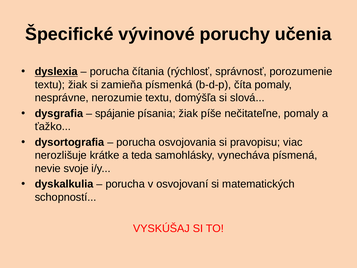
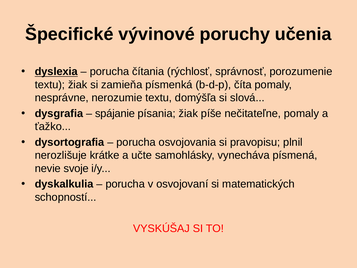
viac: viac -> plnil (293, 142)
teda: teda -> učte (142, 155)
